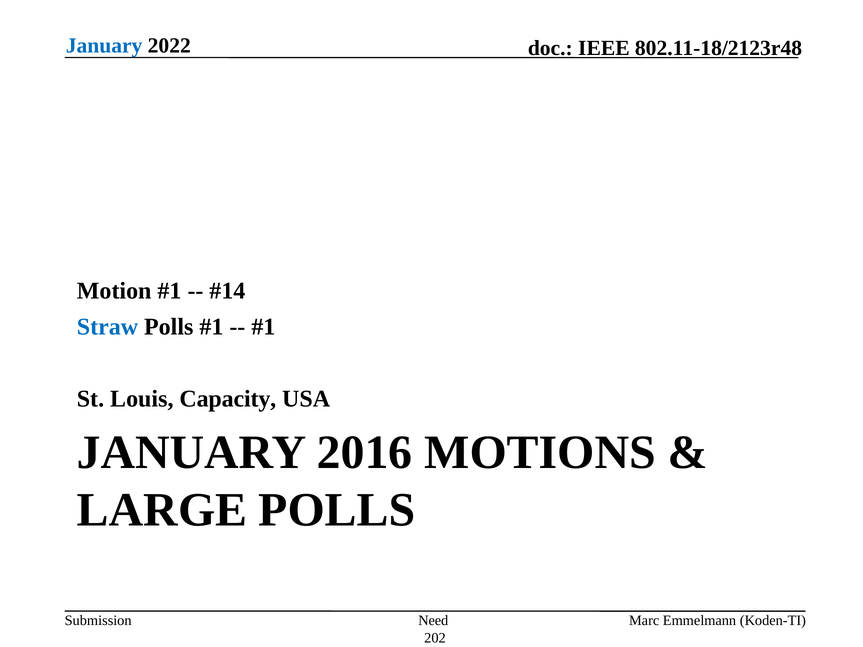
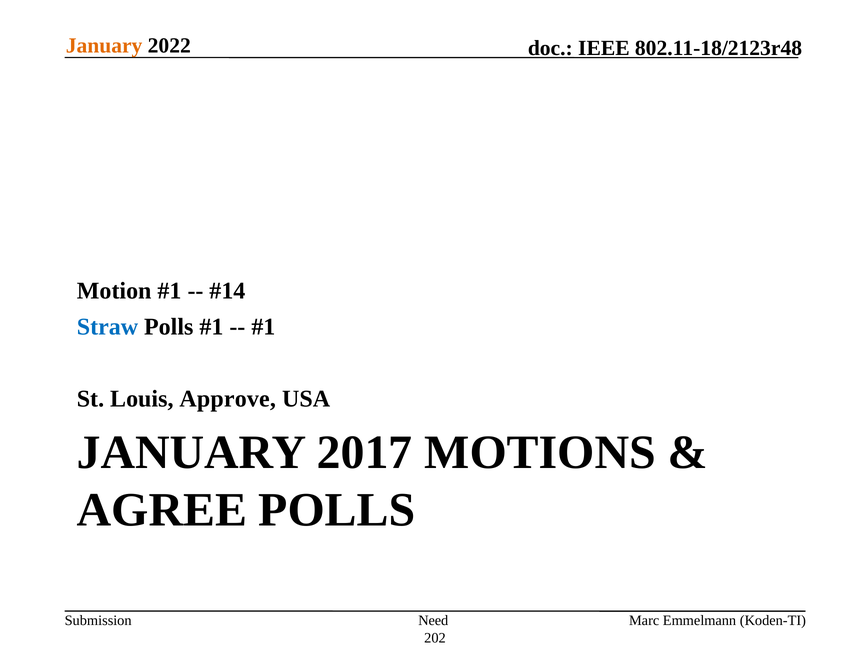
January colour: blue -> orange (104, 46)
Capacity: Capacity -> Approve (228, 399)
2016: 2016 -> 2017 (365, 452)
LARGE: LARGE -> AGREE (162, 510)
